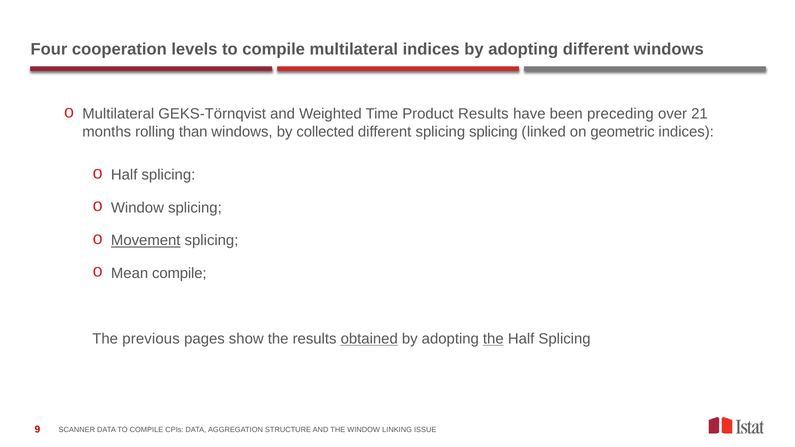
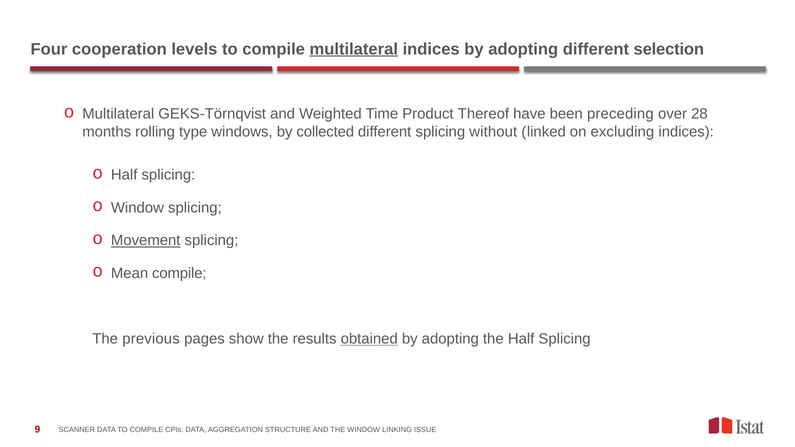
multilateral underline: none -> present (354, 49)
different windows: windows -> selection (669, 49)
Product Results: Results -> Thereof (483, 114)
21: 21 -> 28 (699, 114)
than: than -> type (193, 132)
splicing splicing: splicing -> without (493, 132)
geometric: geometric -> excluding (622, 132)
the underline: present -> none (493, 339)
